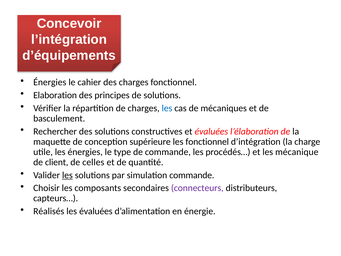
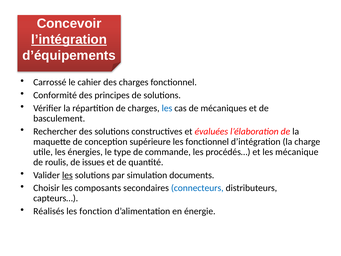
l’intégration underline: none -> present (69, 39)
Énergies: Énergies -> Carrossé (50, 82)
Elaboration: Elaboration -> Conformité (55, 95)
client: client -> roulis (57, 162)
celles: celles -> issues (93, 162)
simulation commande: commande -> documents (192, 175)
connecteurs colour: purple -> blue (197, 188)
les évaluées: évaluées -> fonction (96, 211)
